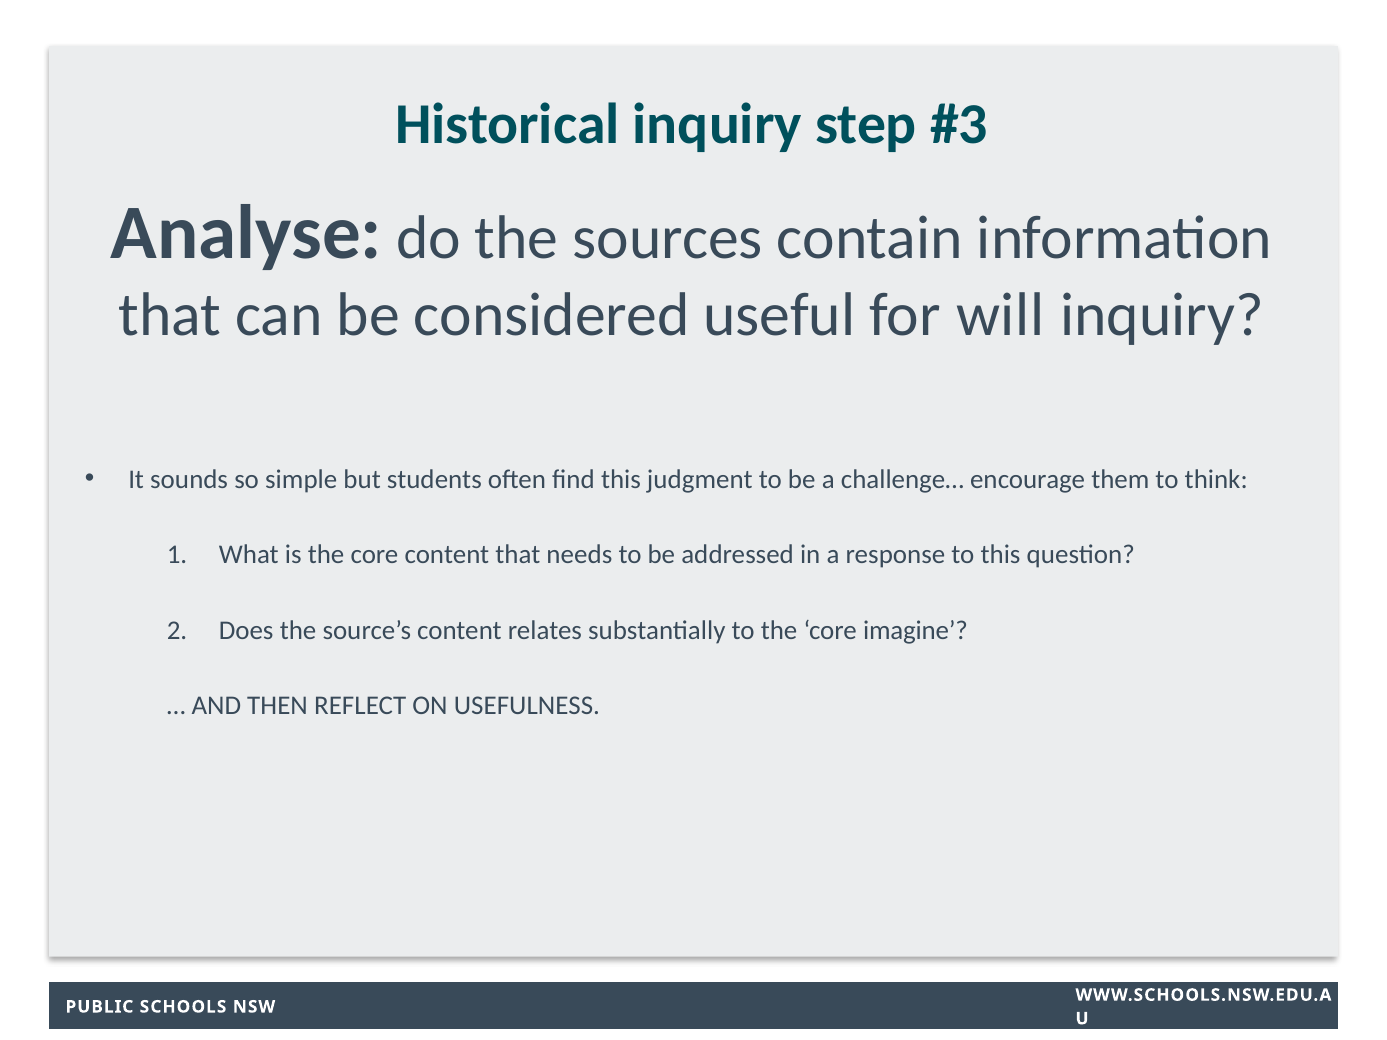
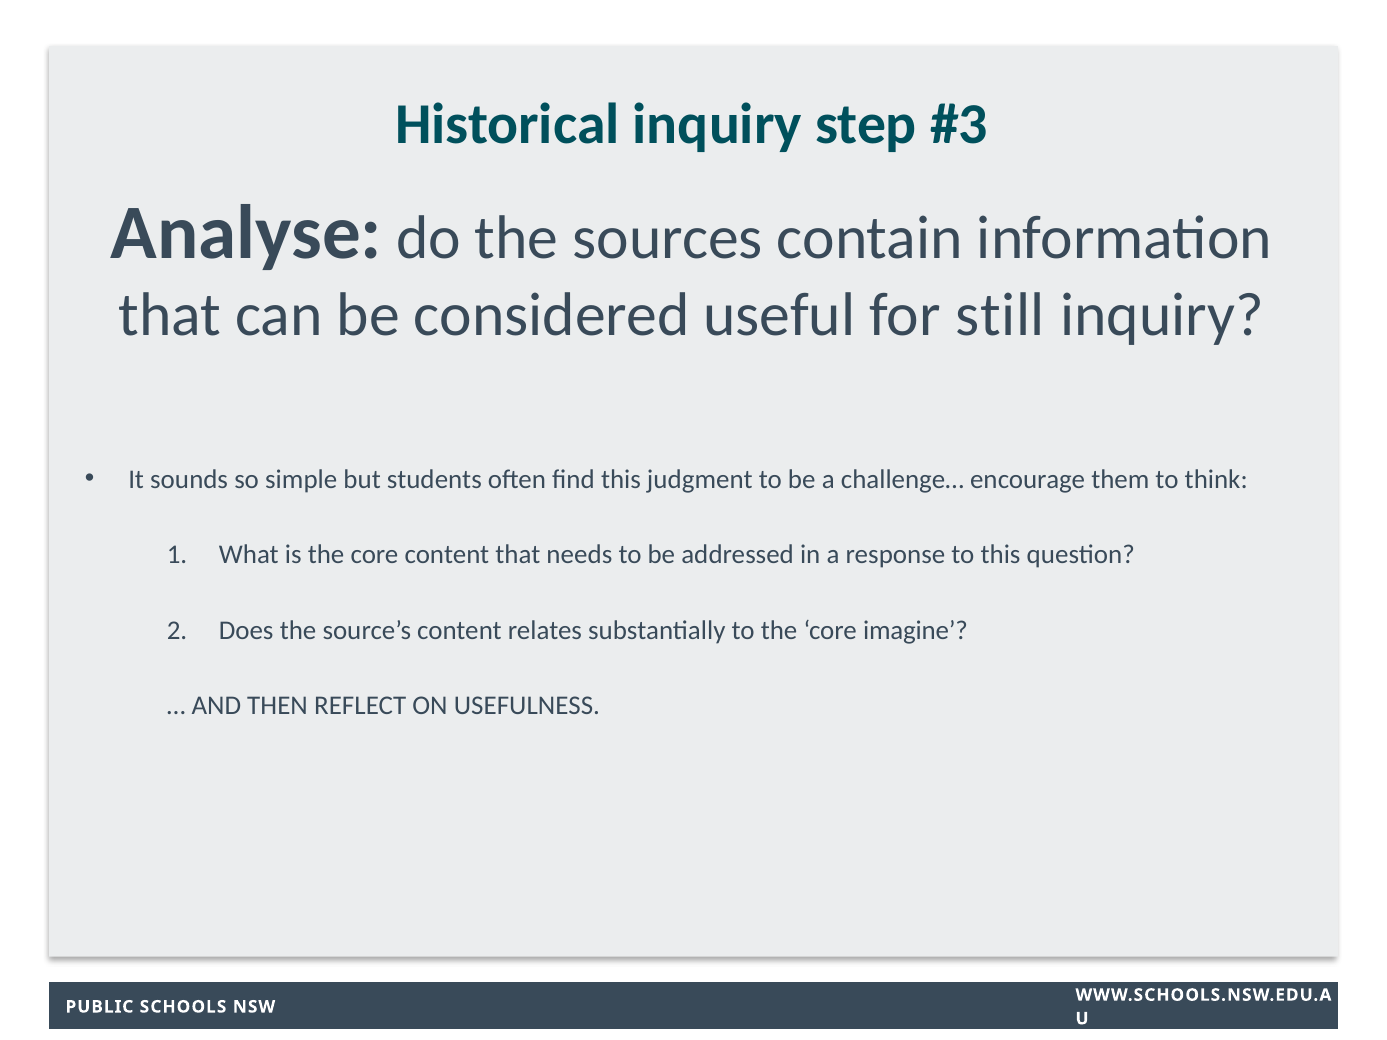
will: will -> still (1000, 315)
